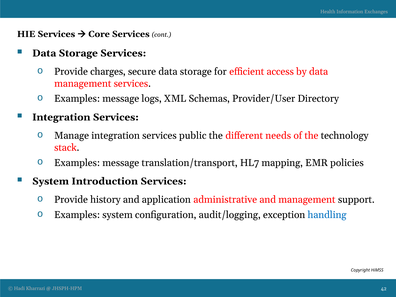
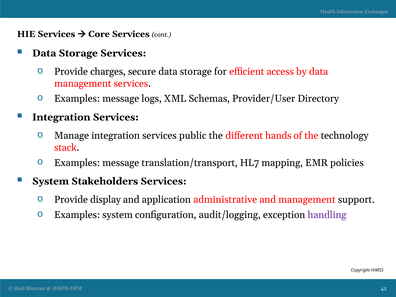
needs: needs -> hands (278, 136)
Introduction: Introduction -> Stakeholders (105, 181)
history: history -> display (105, 200)
handling colour: blue -> purple (327, 215)
